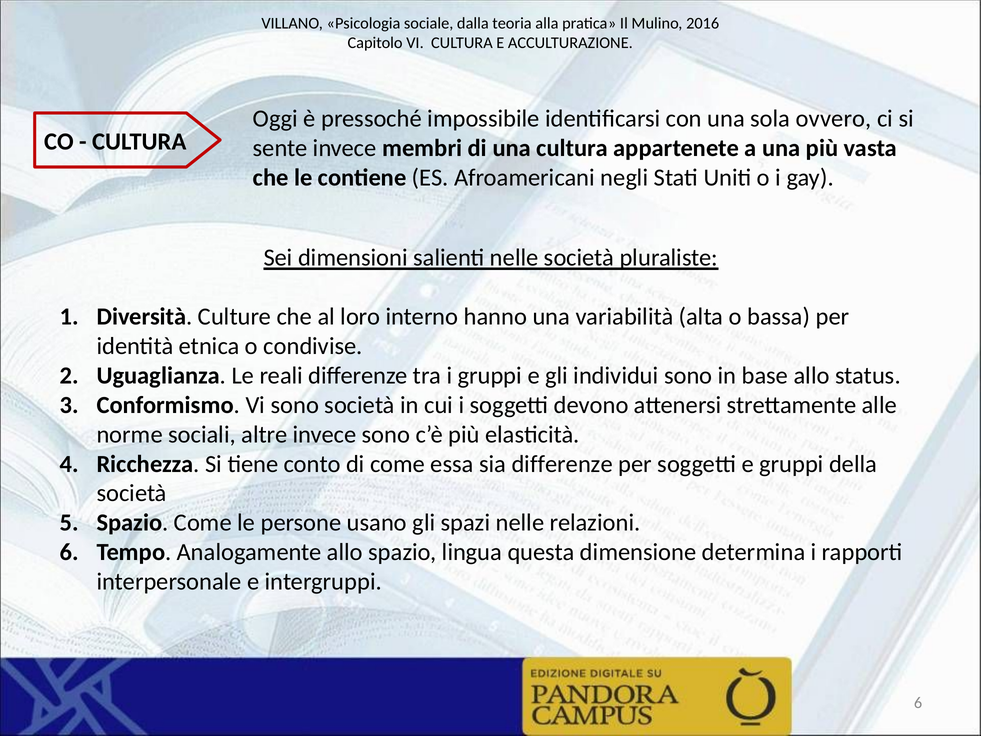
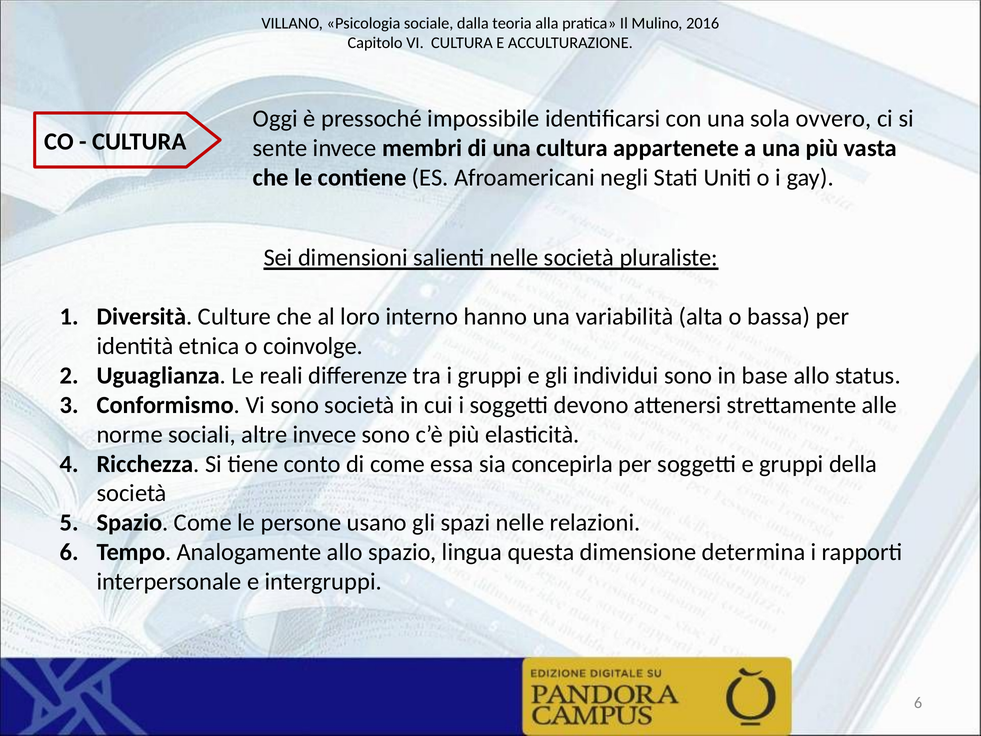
condivise: condivise -> coinvolge (313, 346)
sia differenze: differenze -> concepirla (562, 464)
